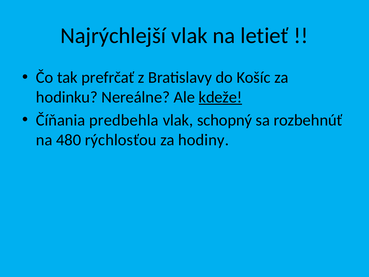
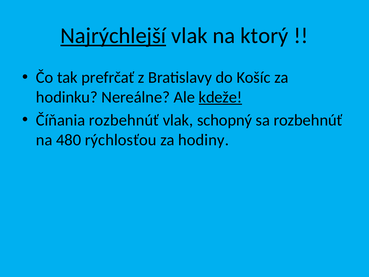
Najrýchlejší underline: none -> present (113, 36)
letieť: letieť -> ktorý (264, 36)
Číňania predbehla: predbehla -> rozbehnúť (124, 120)
